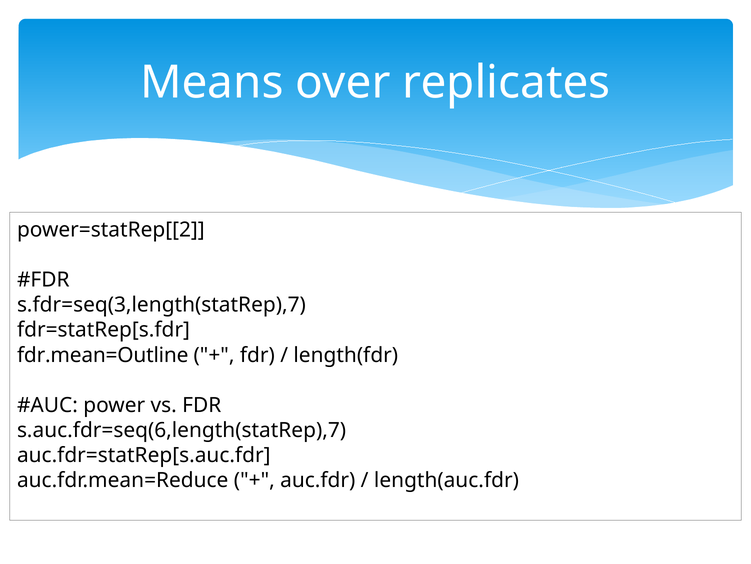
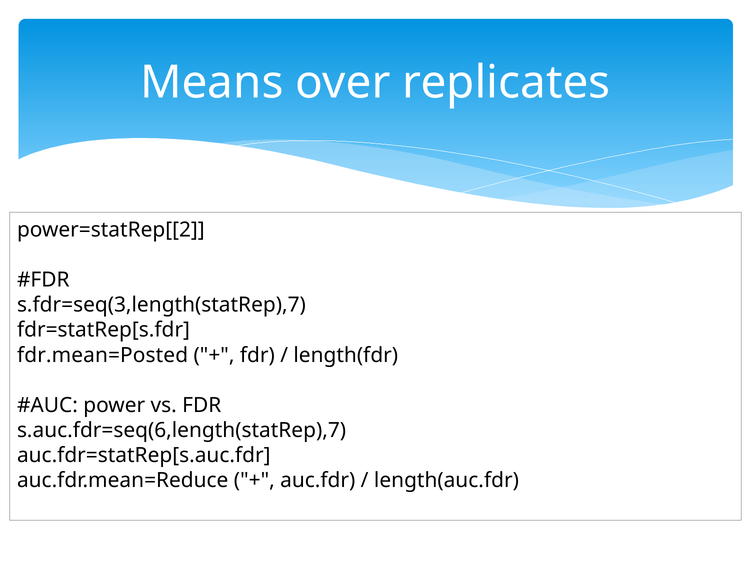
fdr.mean=Outline: fdr.mean=Outline -> fdr.mean=Posted (103, 355)
